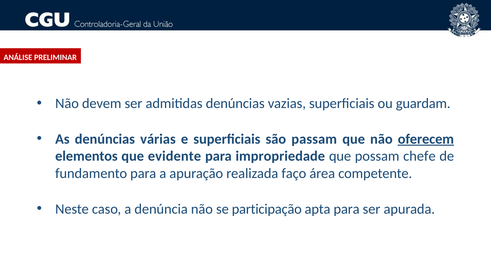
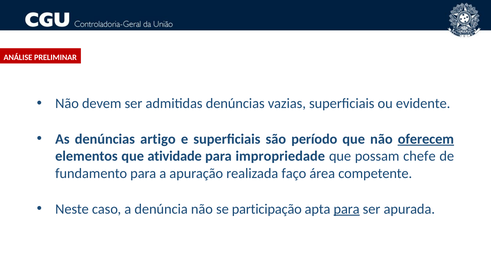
guardam: guardam -> evidente (423, 103)
várias: várias -> artigo (158, 139)
passam: passam -> período (314, 139)
evidente: evidente -> atividade (175, 156)
para underline: none -> present (347, 209)
